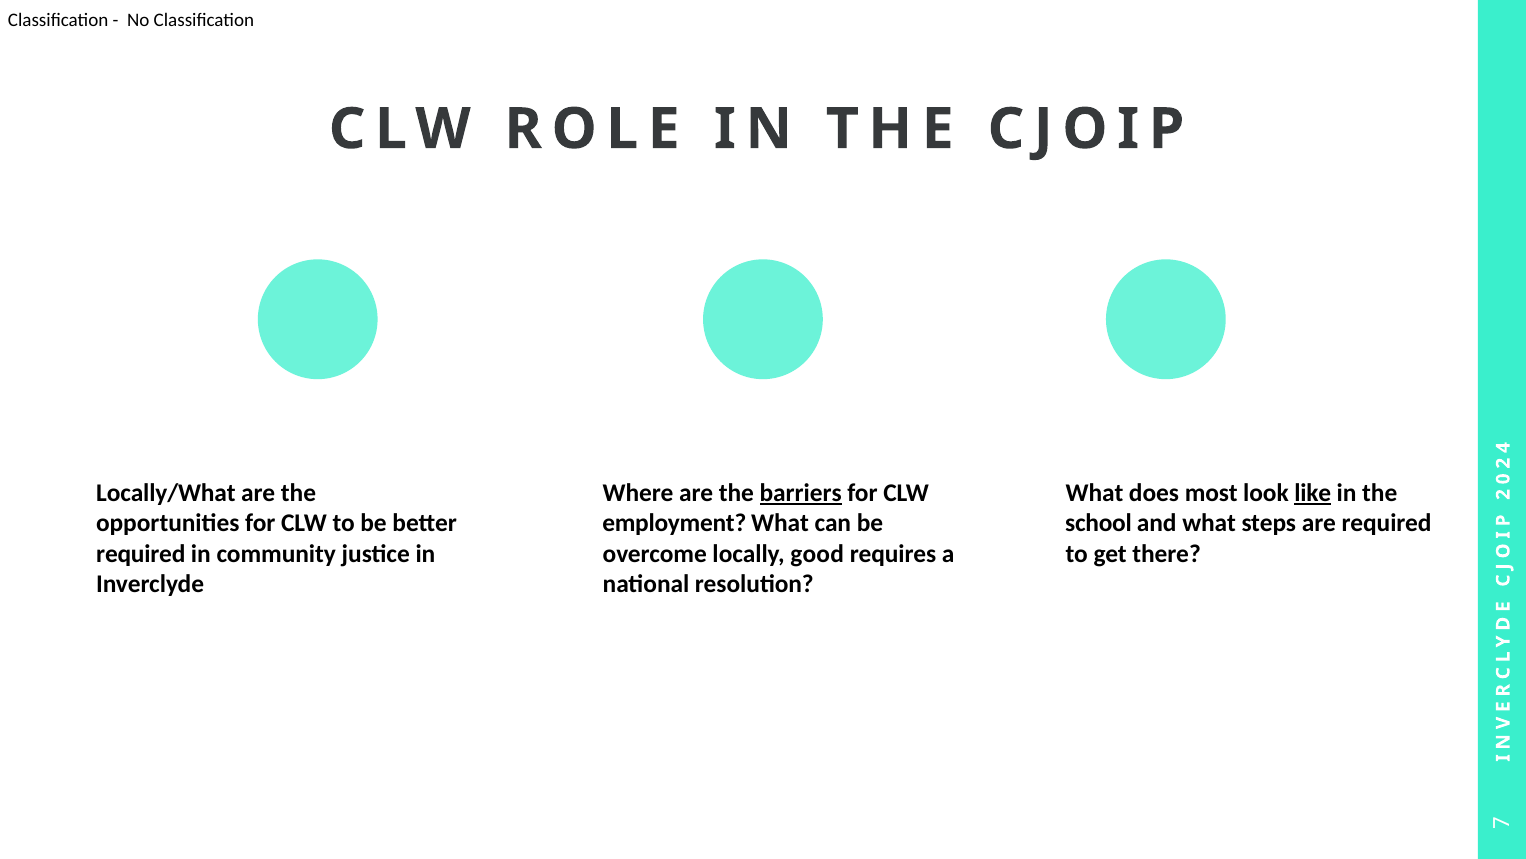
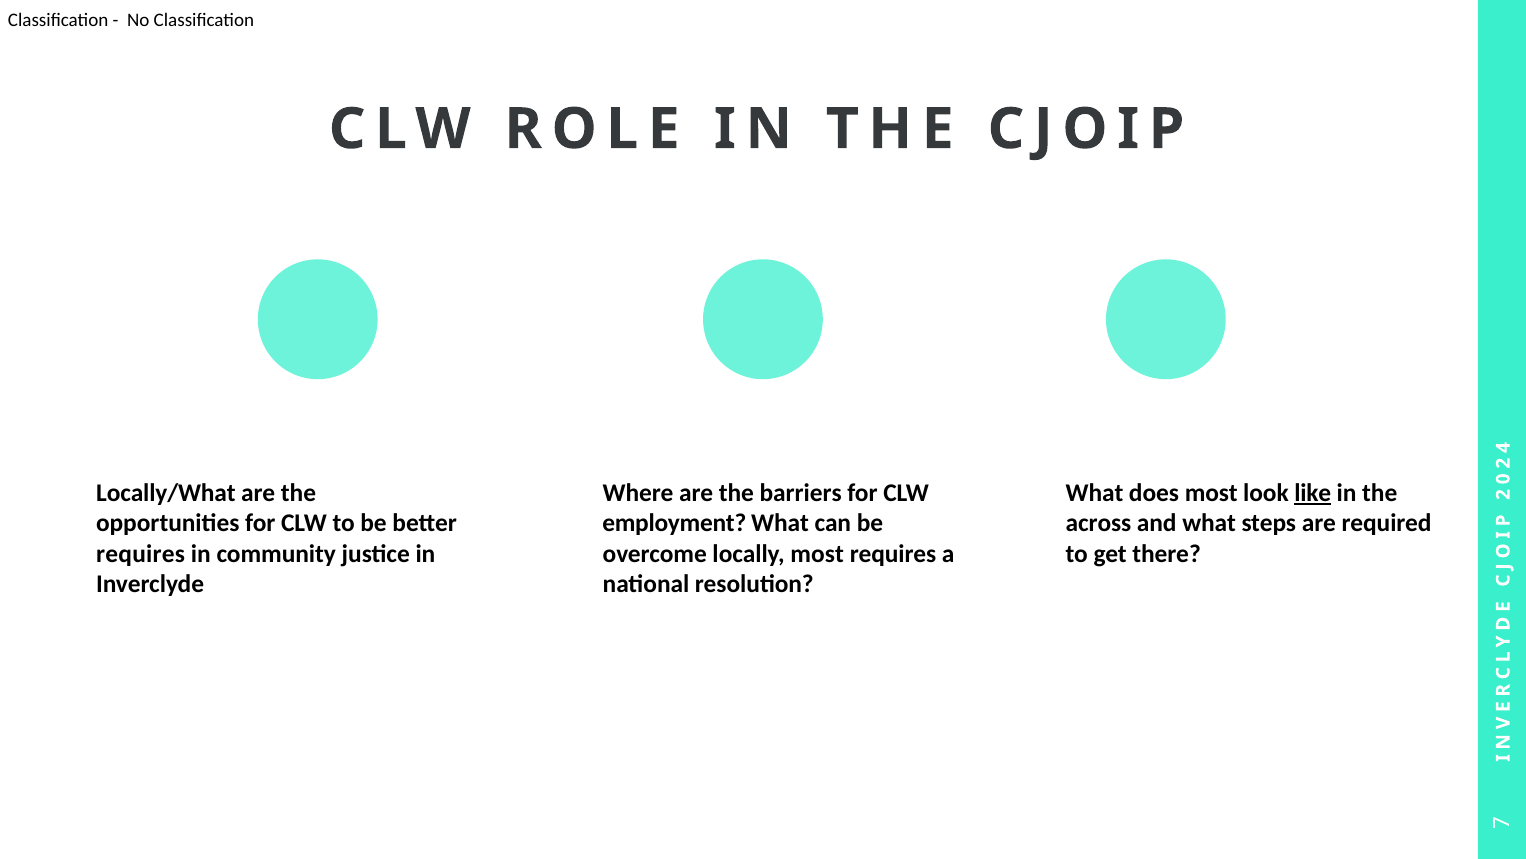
barriers underline: present -> none (801, 492)
school: school -> across (1098, 523)
required: required -> requires (141, 553)
locally good: good -> most (817, 553)
